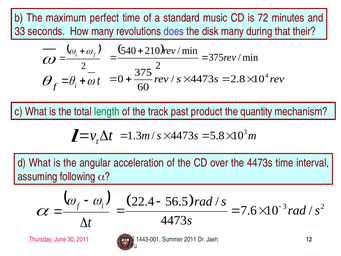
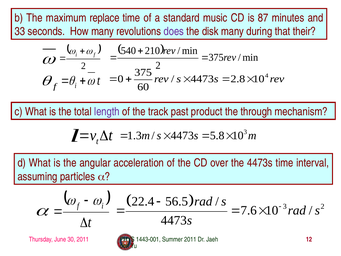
perfect: perfect -> replace (105, 18)
72: 72 -> 87 (263, 18)
length colour: green -> purple (107, 112)
quantity: quantity -> through (256, 112)
following: following -> particles (78, 176)
